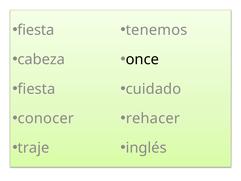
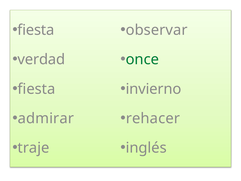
tenemos: tenemos -> observar (157, 30)
cabeza: cabeza -> verdad (41, 59)
once colour: black -> green (142, 59)
cuidado: cuidado -> invierno (153, 89)
conocer: conocer -> admirar (46, 118)
